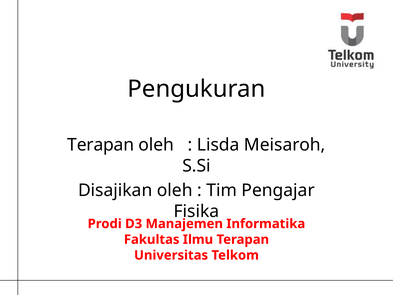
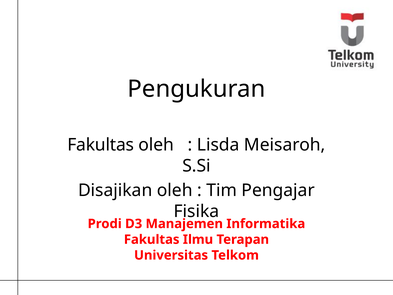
Terapan: Terapan -> Fakultas (101, 145)
